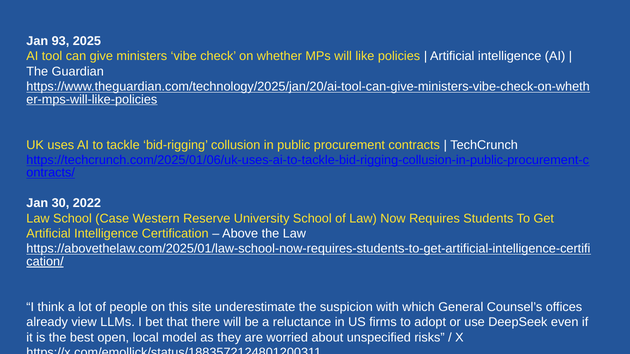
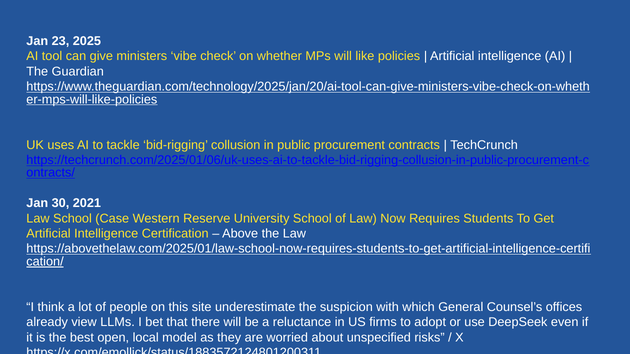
93: 93 -> 23 (60, 41)
2022: 2022 -> 2021 (87, 203)
